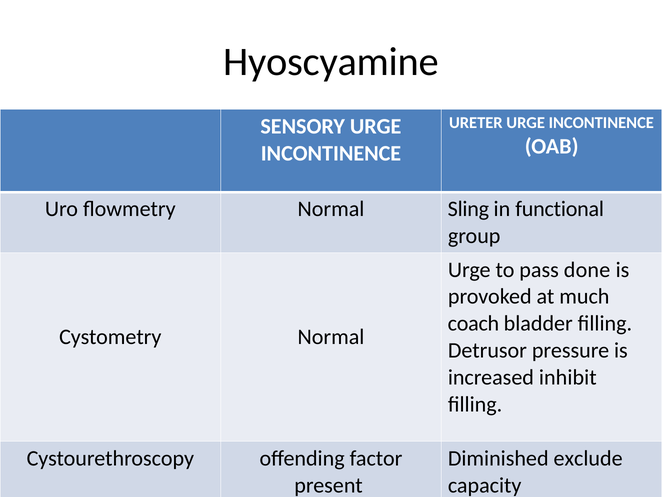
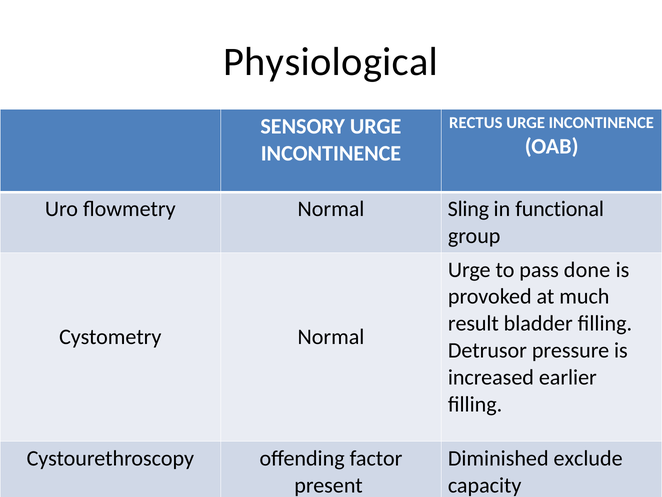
Hyoscyamine: Hyoscyamine -> Physiological (331, 62)
URETER: URETER -> RECTUS (476, 123)
coach: coach -> result (473, 323)
inhibit: inhibit -> earlier (568, 377)
